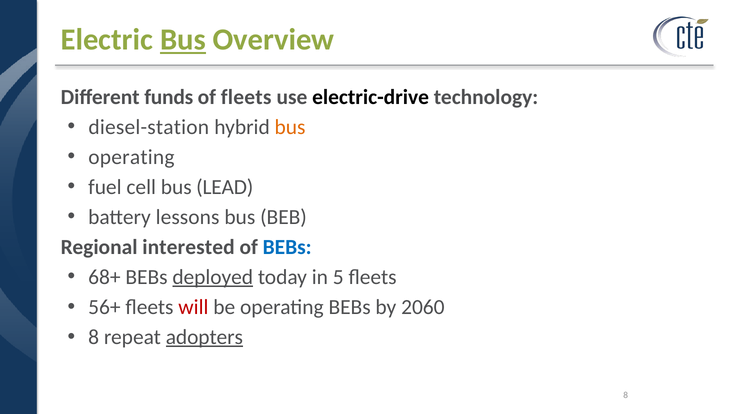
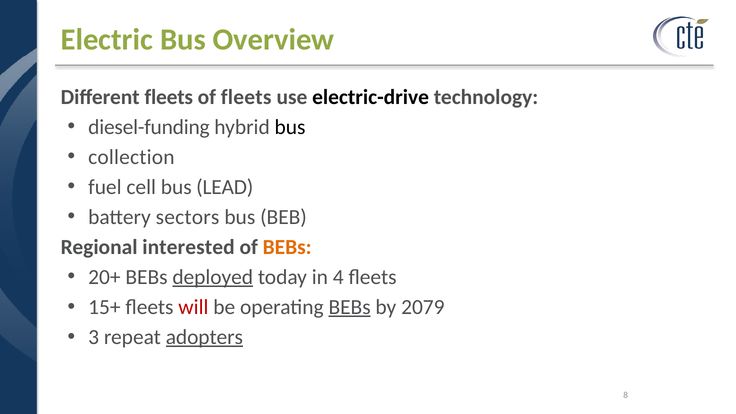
Bus underline: present -> none (183, 40)
Different funds: funds -> fleets (169, 97)
diesel-station: diesel-station -> diesel-funding (149, 127)
bus colour: orange -> black (290, 127)
operating: operating -> collection (131, 157)
lessons: lessons -> sectors (188, 217)
BEBs colour: blue -> orange (287, 247)
68+: 68+ -> 20+ (104, 277)
5: 5 -> 4 (338, 277)
56+: 56+ -> 15+ (104, 307)
BEBs underline: none -> present (350, 307)
2060: 2060 -> 2079 (423, 307)
8: 8 -> 3 (94, 337)
